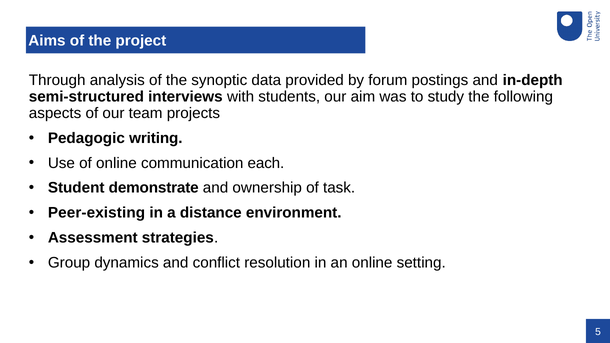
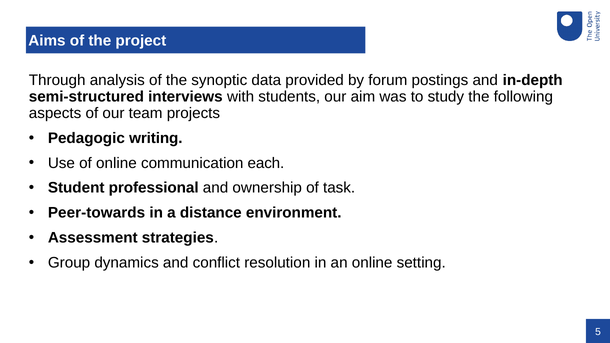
demonstrate: demonstrate -> professional (154, 188)
Peer-existing: Peer-existing -> Peer-towards (97, 213)
